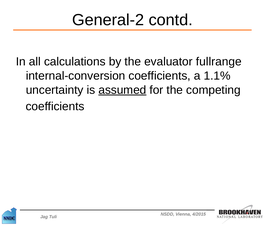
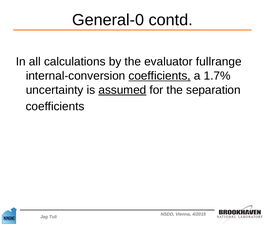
General-2: General-2 -> General-0 (108, 20)
coefficients underline: none -> present (160, 76)
1.1%: 1.1% -> 1.7% (217, 76)
competing: competing -> separation (213, 90)
